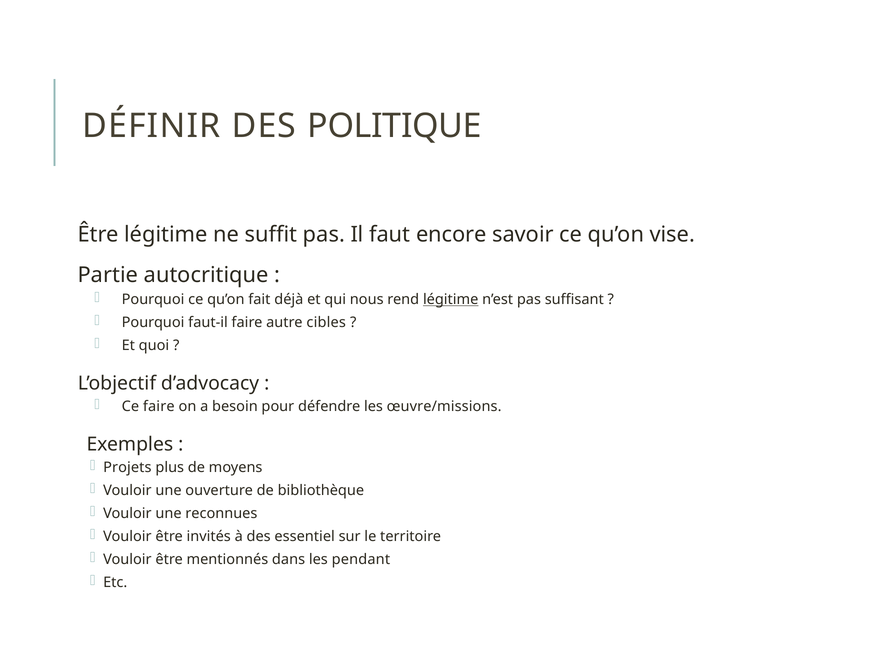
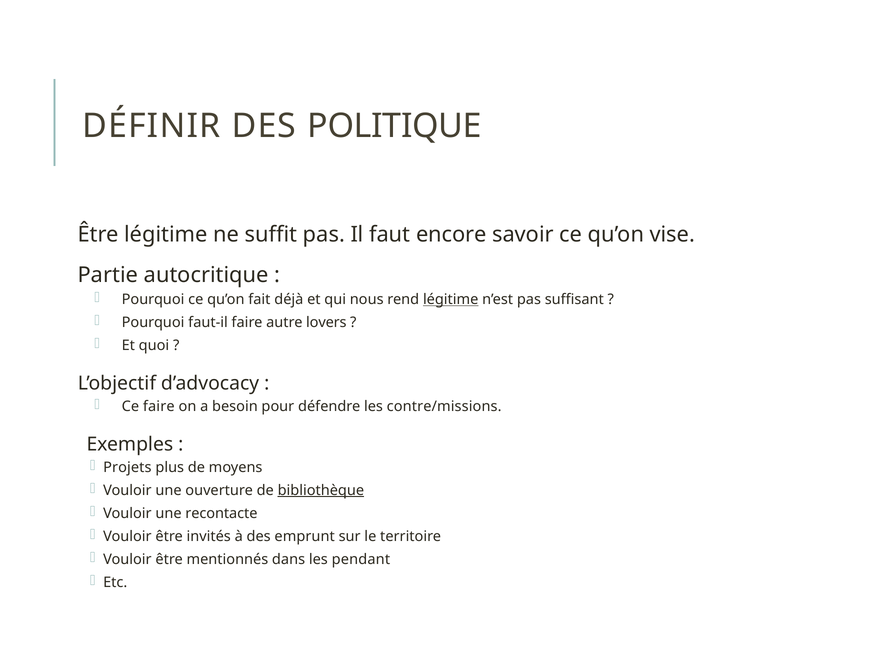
cibles: cibles -> lovers (326, 323)
œuvre/missions: œuvre/missions -> contre/missions (444, 407)
bibliothèque underline: none -> present (321, 491)
reconnues: reconnues -> recontacte (221, 514)
essentiel: essentiel -> emprunt (305, 537)
